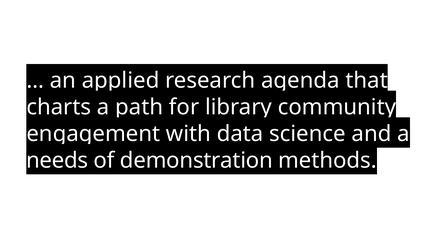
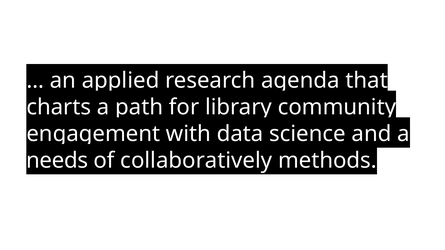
demonstration: demonstration -> collaboratively (196, 161)
